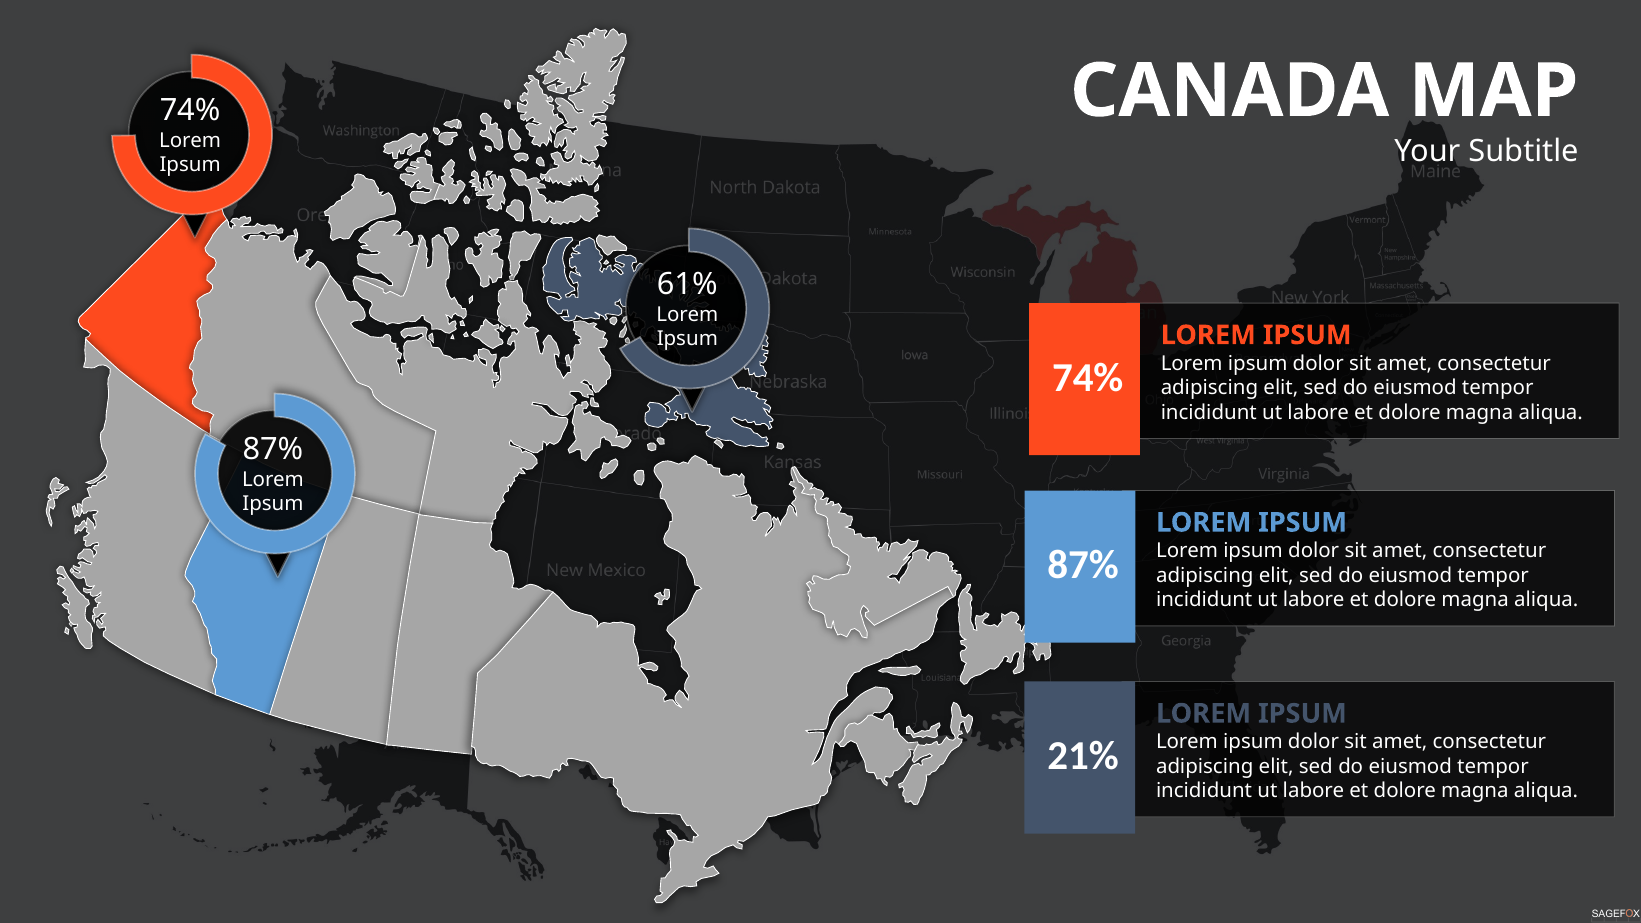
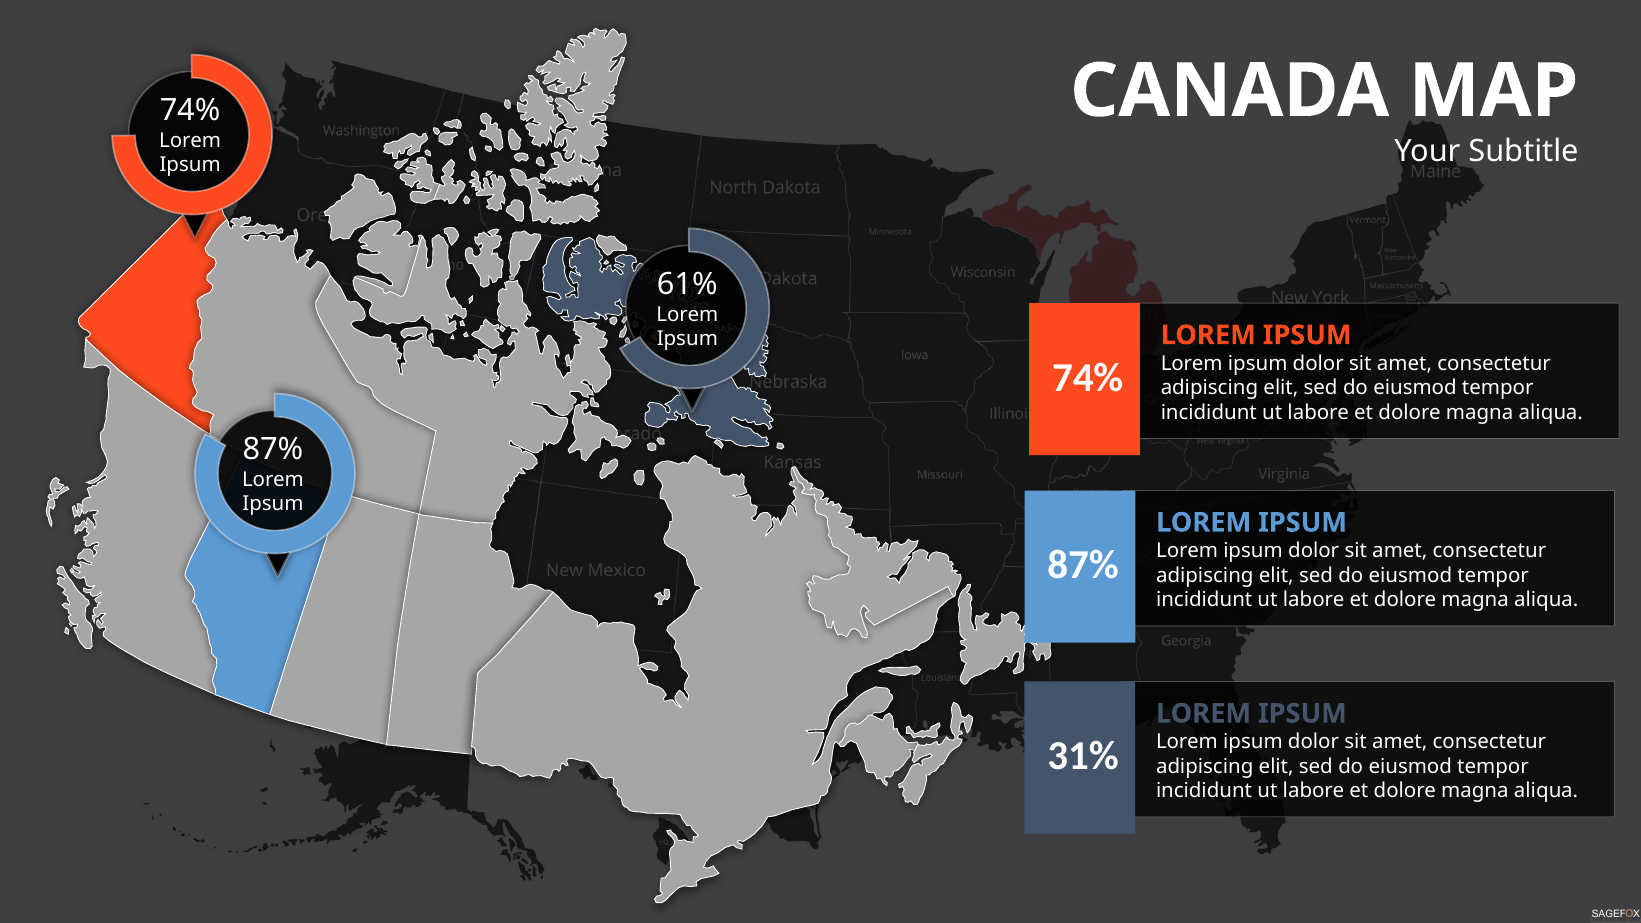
21%: 21% -> 31% (1083, 756)
